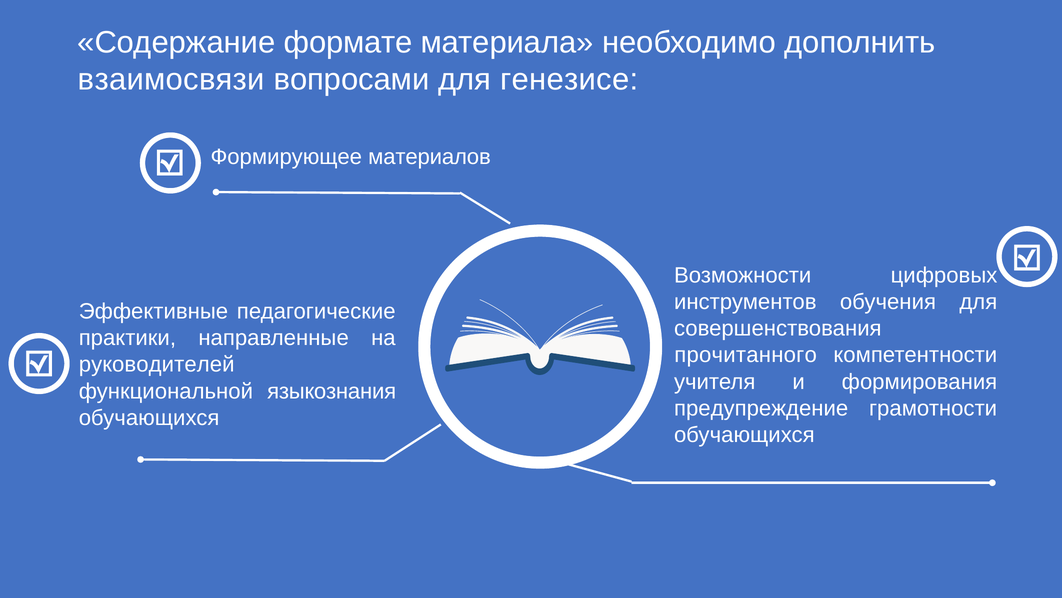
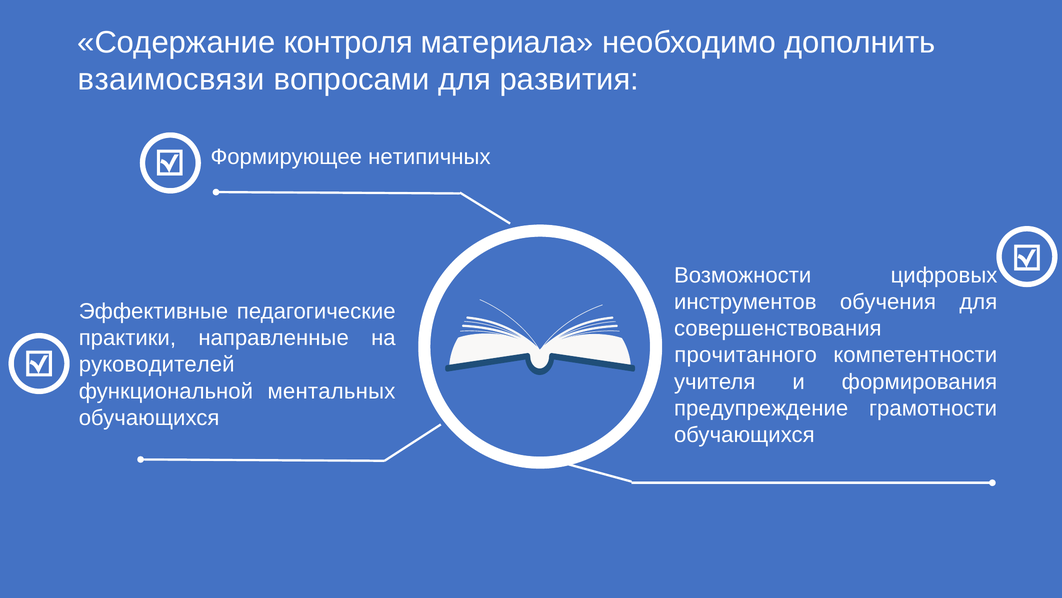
формате: формате -> контроля (348, 42)
генезисе: генезисе -> развития (569, 80)
материалов: материалов -> нетипичных (429, 157)
языкознания: языкознания -> ментальных (331, 391)
